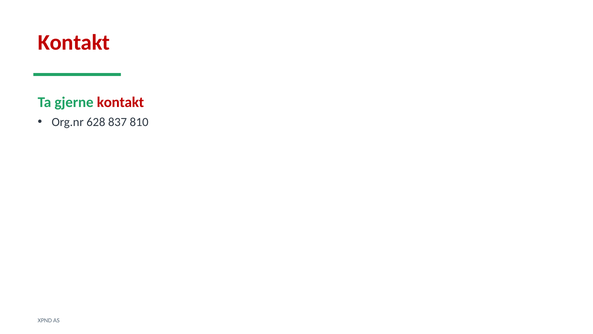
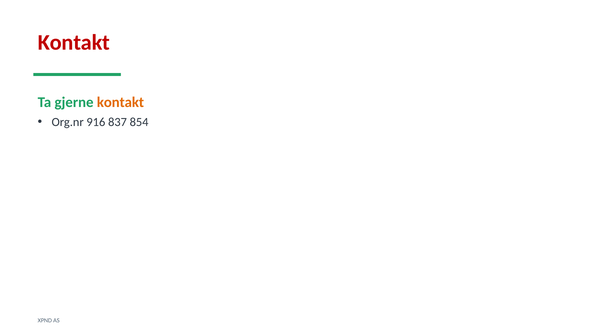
kontakt colour: red -> orange (120, 102)
628: 628 -> 916 (96, 122)
810: 810 -> 854 (139, 122)
